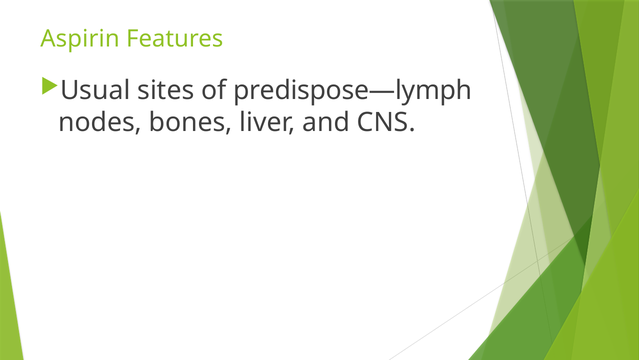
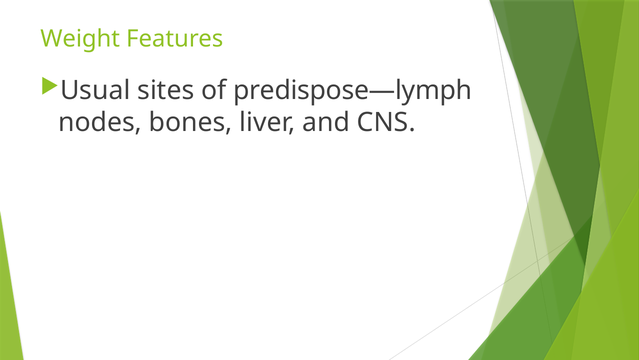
Aspirin: Aspirin -> Weight (80, 39)
